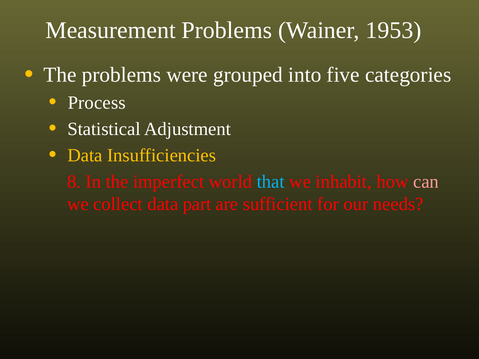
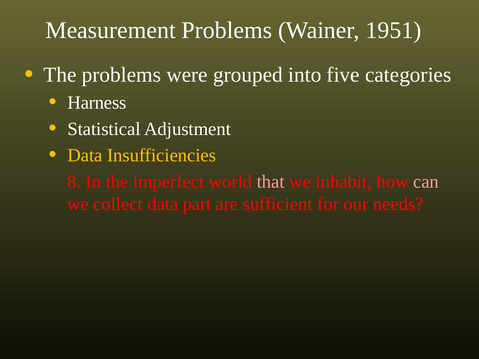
1953: 1953 -> 1951 (393, 30)
Process: Process -> Harness (97, 103)
that colour: light blue -> pink (271, 182)
